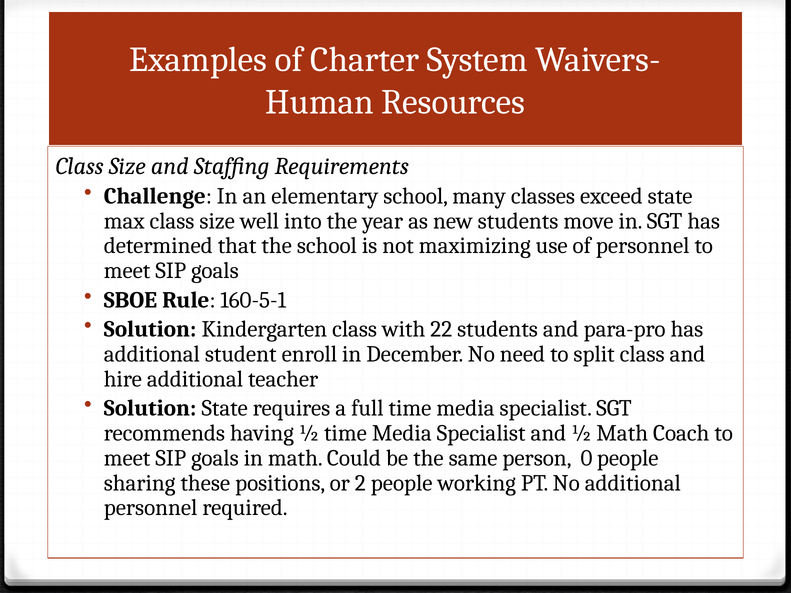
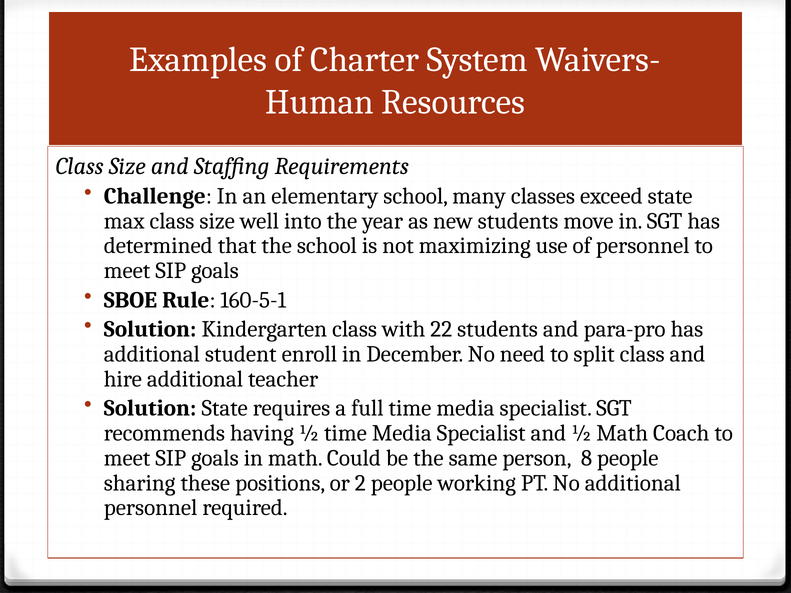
0: 0 -> 8 (587, 458)
